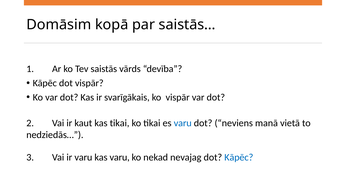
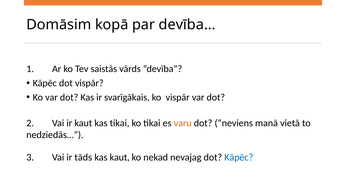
saistās…: saistās… -> devība… (187, 25)
varu colour: blue -> orange (183, 123)
ir varu: varu -> tāds (83, 158)
kas varu: varu -> kaut (120, 158)
